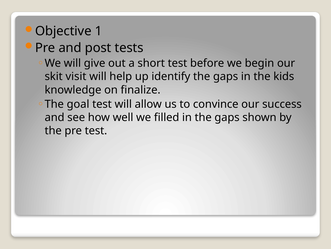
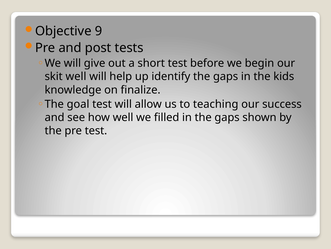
1: 1 -> 9 (99, 31)
skit visit: visit -> well (76, 76)
convince: convince -> teaching (216, 104)
